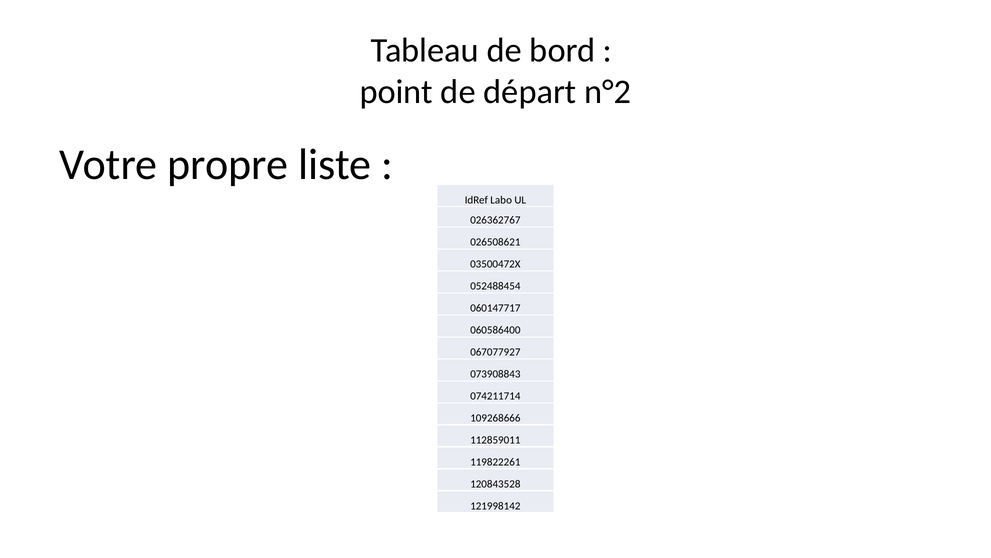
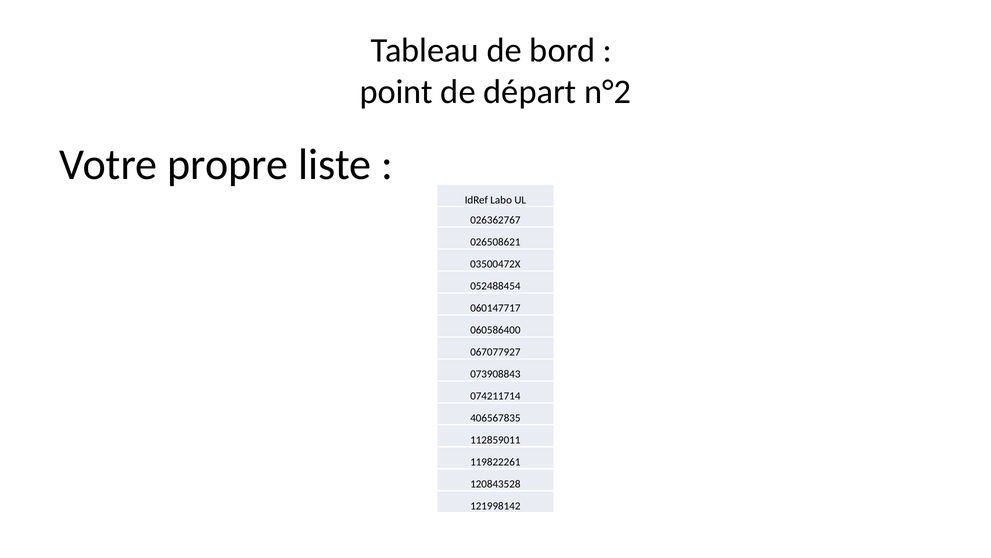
109268666: 109268666 -> 406567835 (495, 418)
